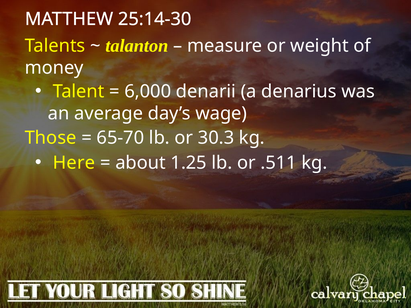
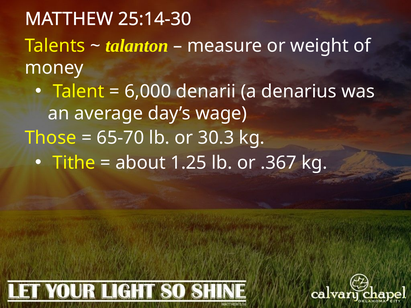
Here: Here -> Tithe (74, 163)
.511: .511 -> .367 (279, 163)
